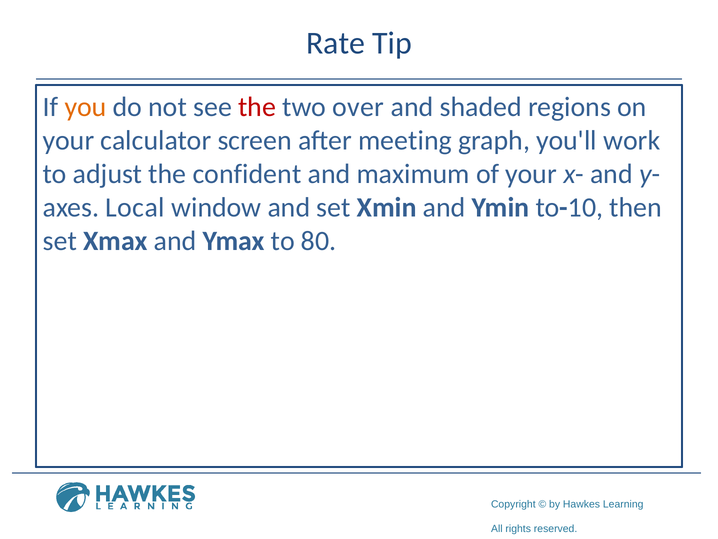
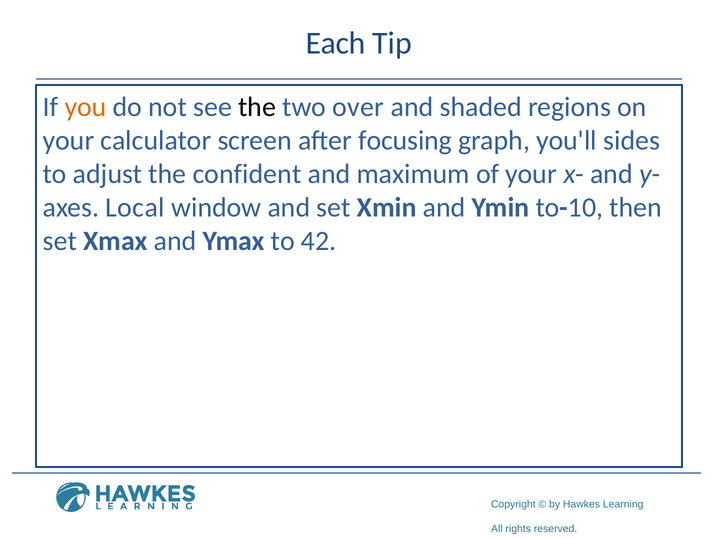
Rate: Rate -> Each (336, 43)
the colour: red -> black (257, 107)
meeting: meeting -> focusing (405, 141)
work: work -> sides (632, 141)
80: 80 -> 42 (319, 241)
